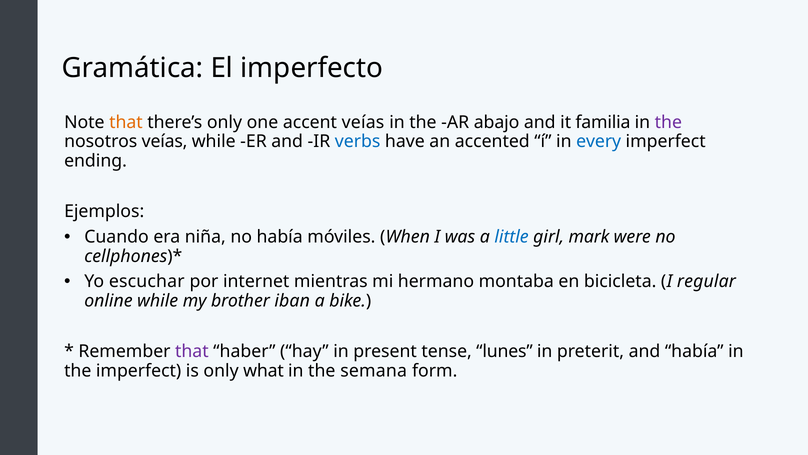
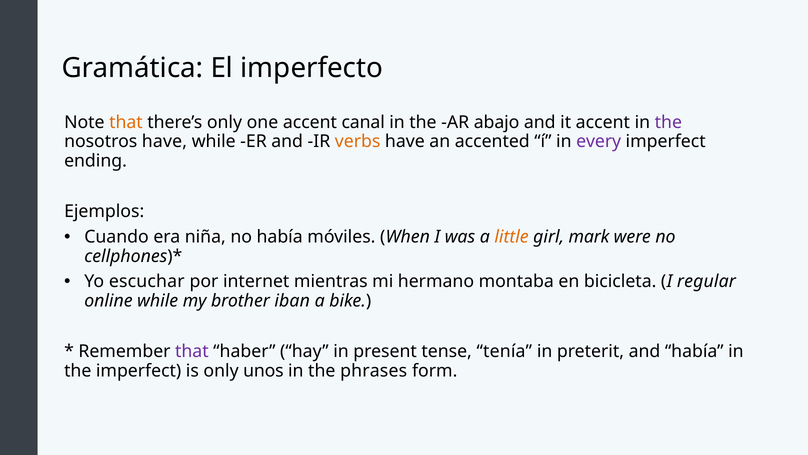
accent veías: veías -> canal (363, 122)
it familia: familia -> accent (603, 122)
nosotros veías: veías -> have (164, 141)
verbs colour: blue -> orange (358, 141)
every colour: blue -> purple (599, 141)
little colour: blue -> orange (512, 237)
lunes: lunes -> tenía (504, 351)
what: what -> unos (263, 370)
semana: semana -> phrases (374, 370)
